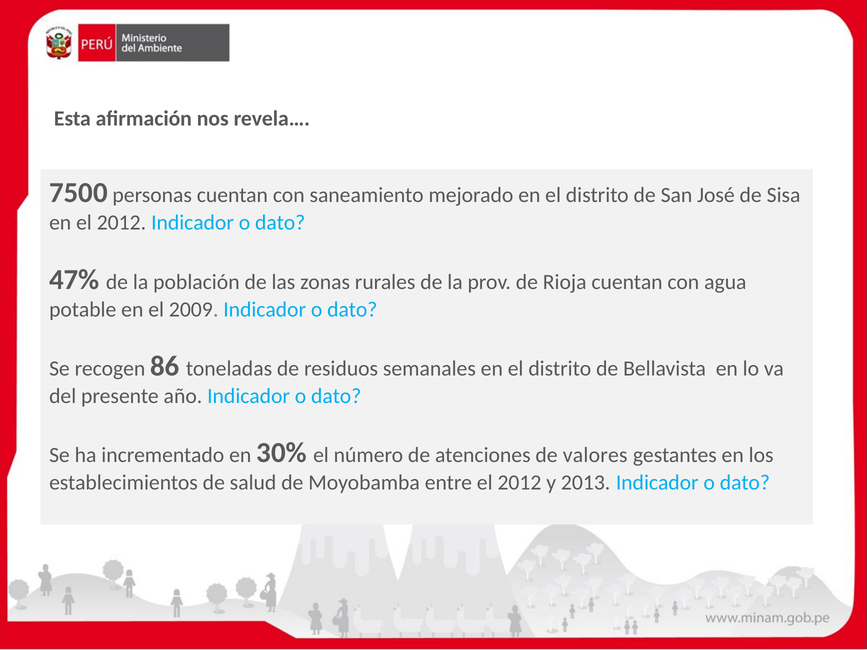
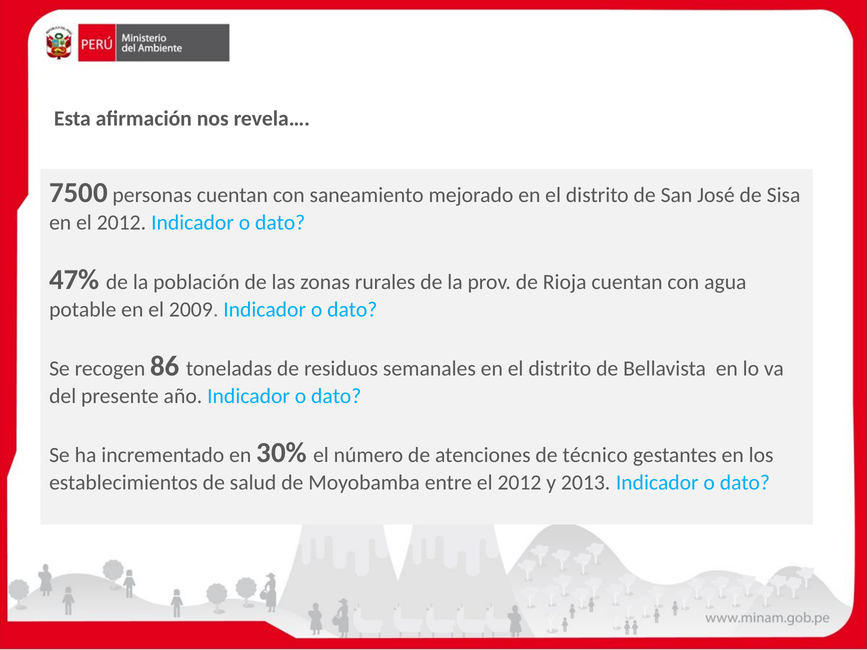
valores: valores -> técnico (595, 455)
